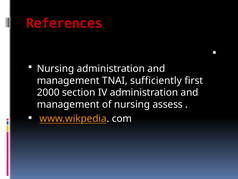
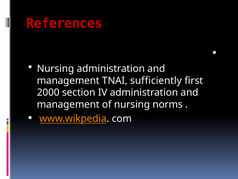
assess: assess -> norms (168, 104)
